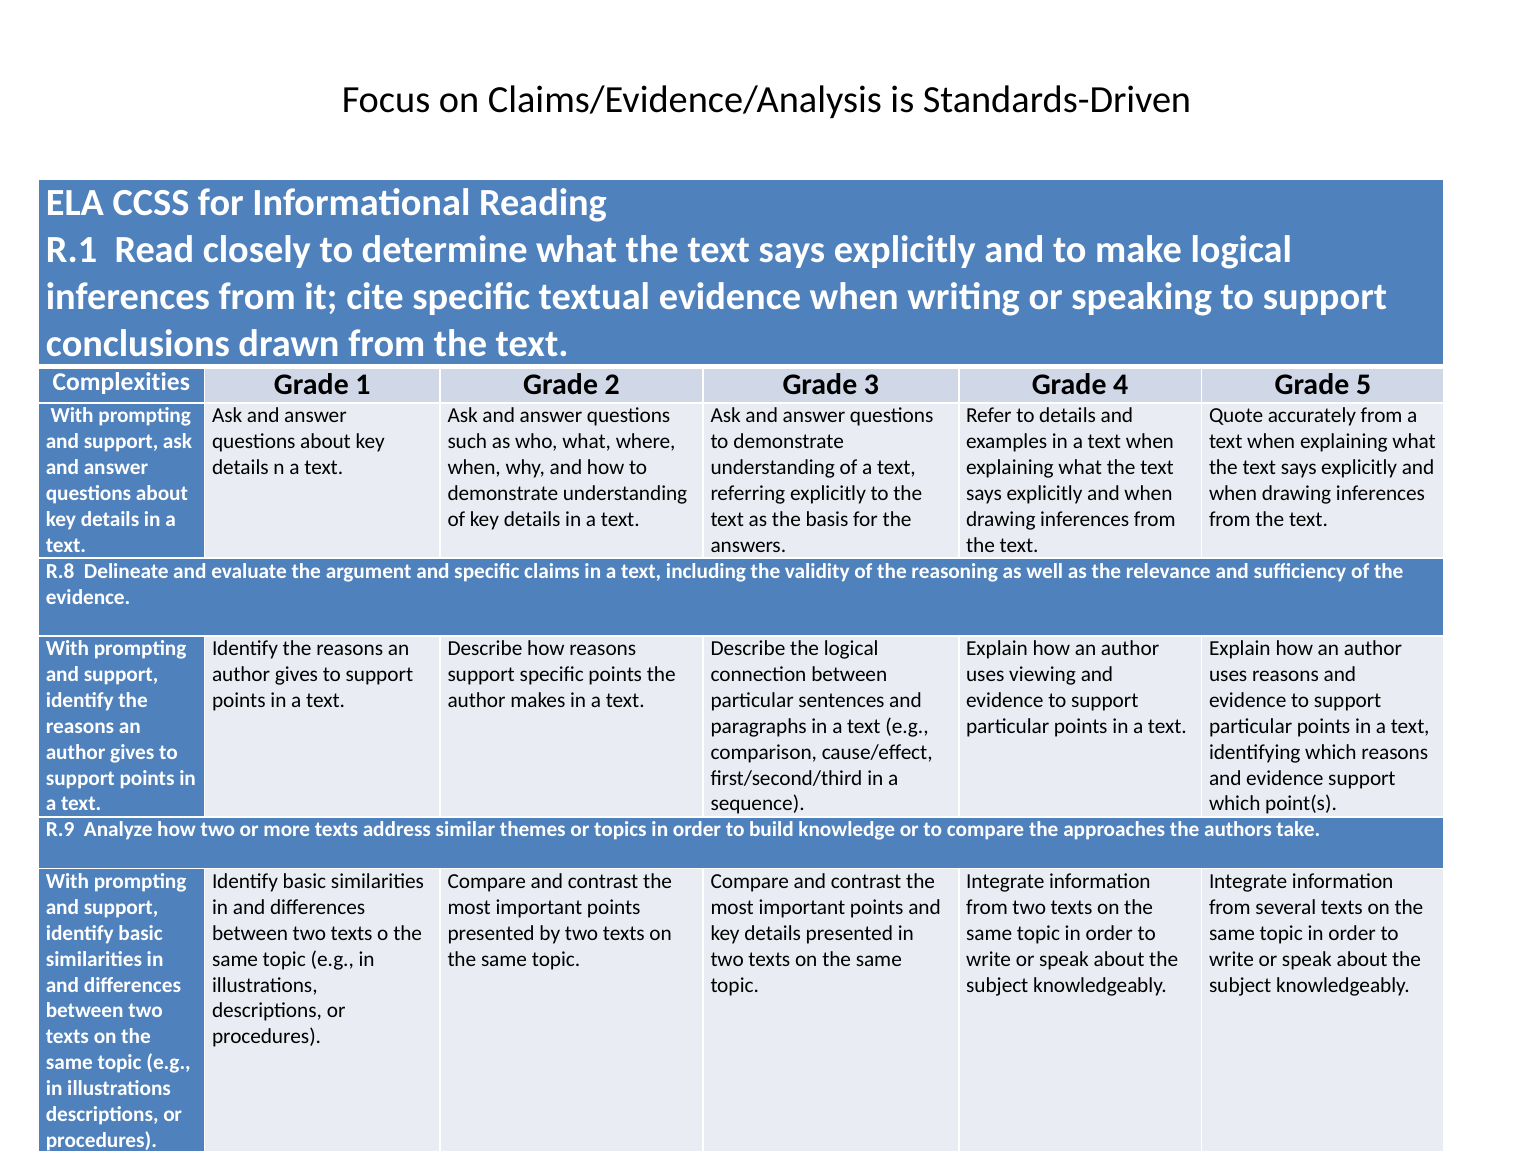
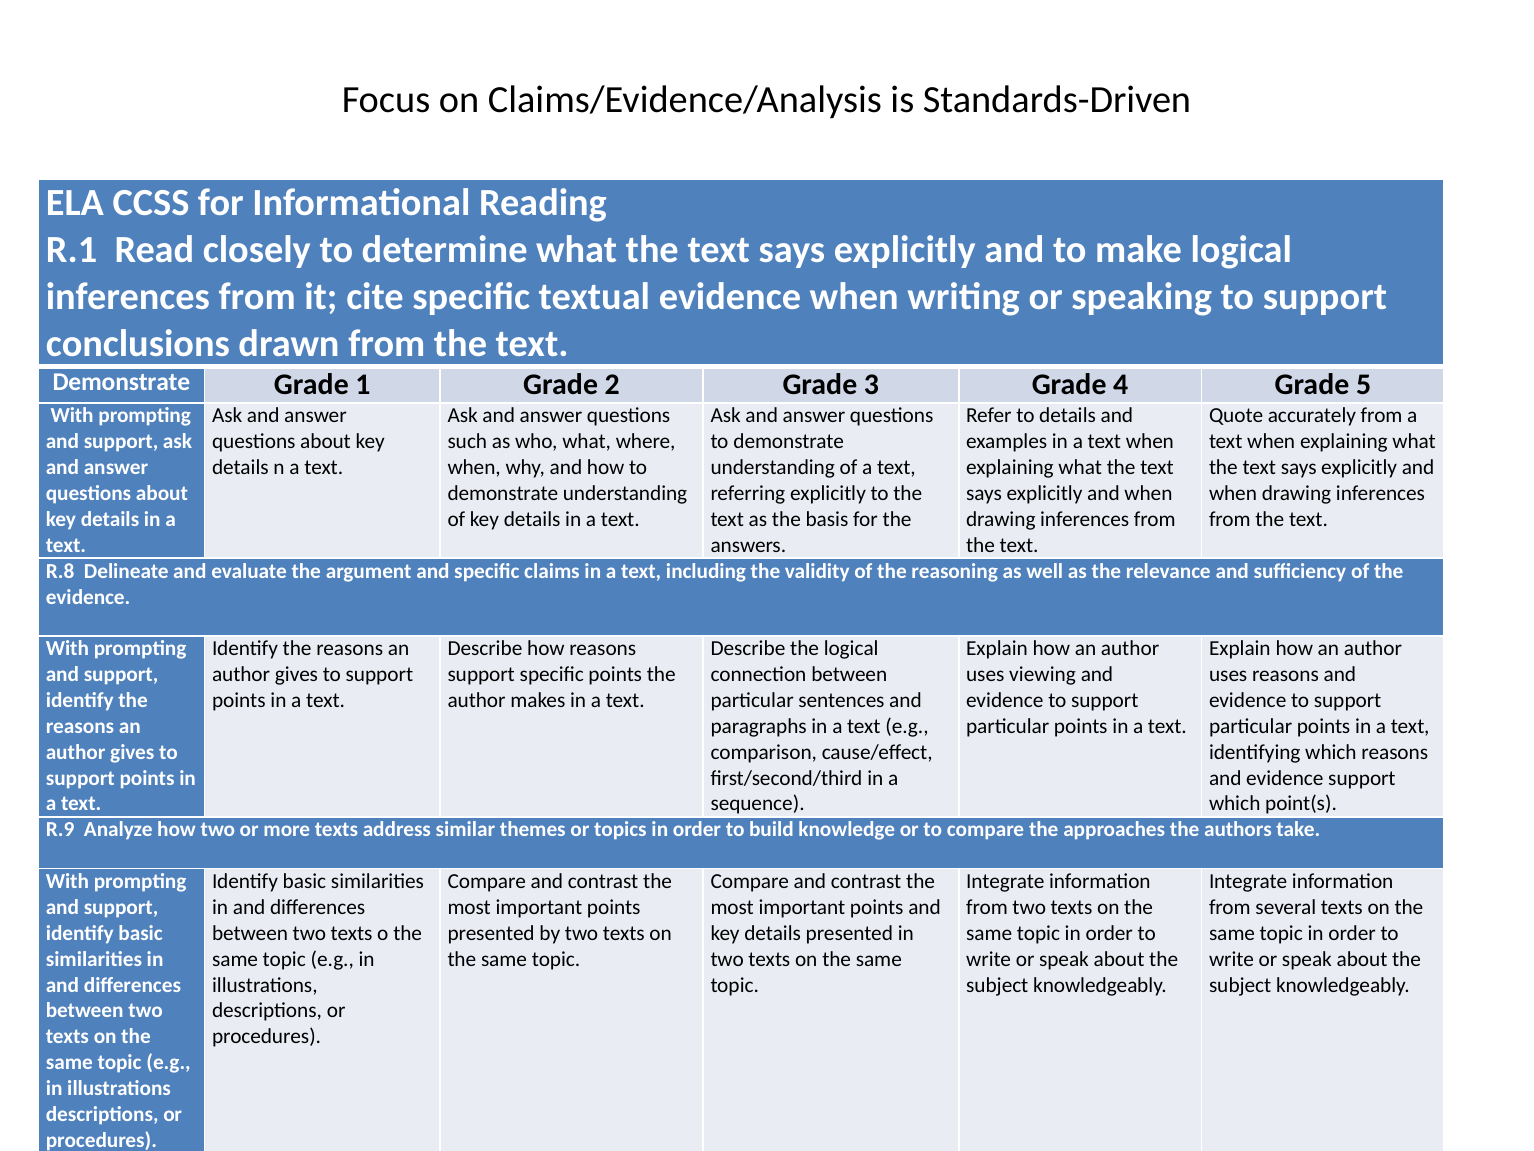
Complexities: Complexities -> Demonstrate (121, 382)
